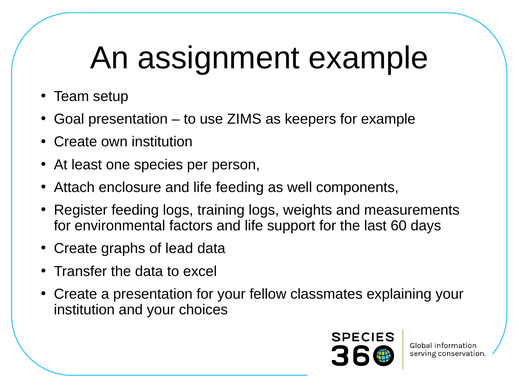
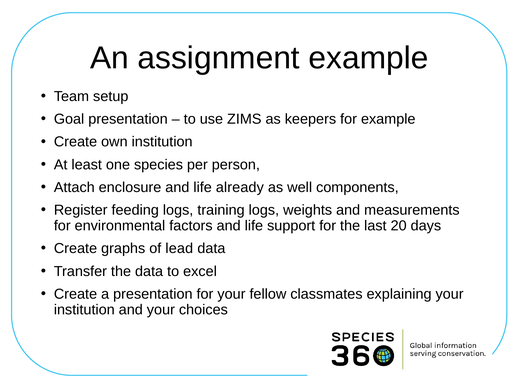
life feeding: feeding -> already (240, 188)
60: 60 -> 20 (399, 226)
